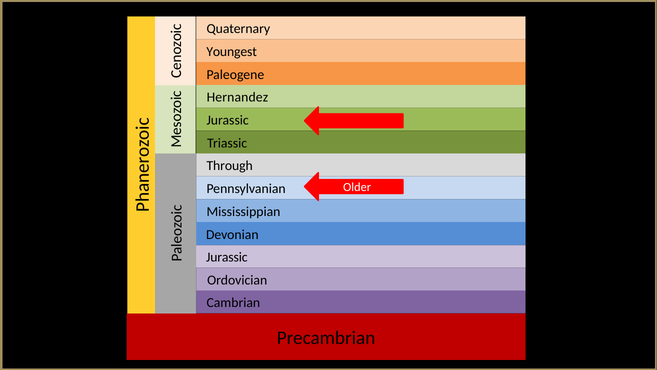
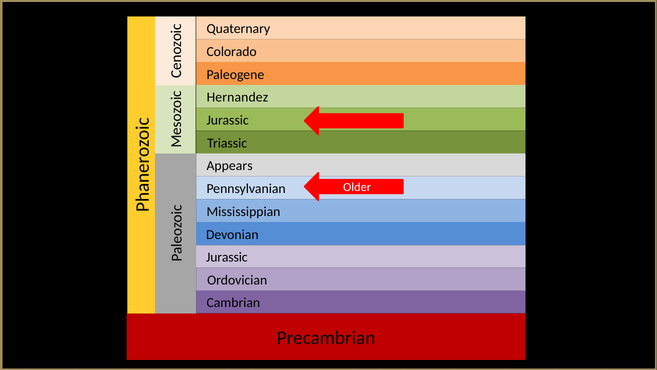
Youngest: Youngest -> Colorado (232, 52)
Through: Through -> Appears (230, 166)
